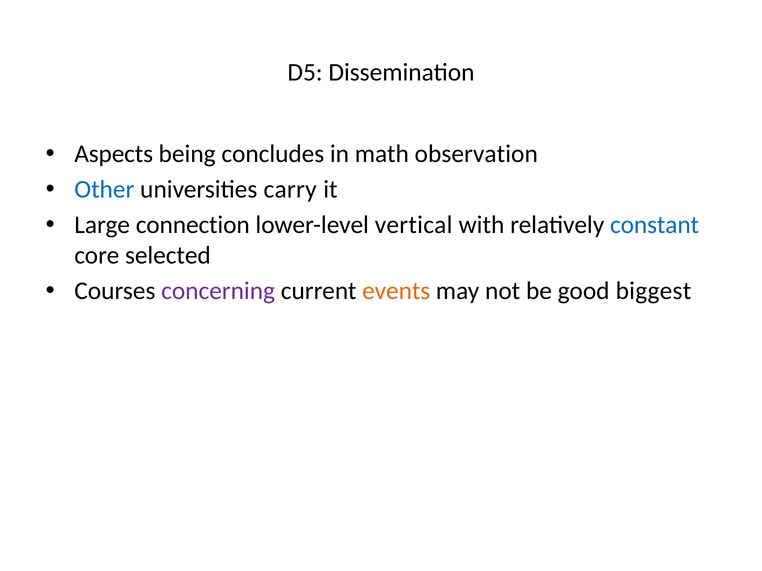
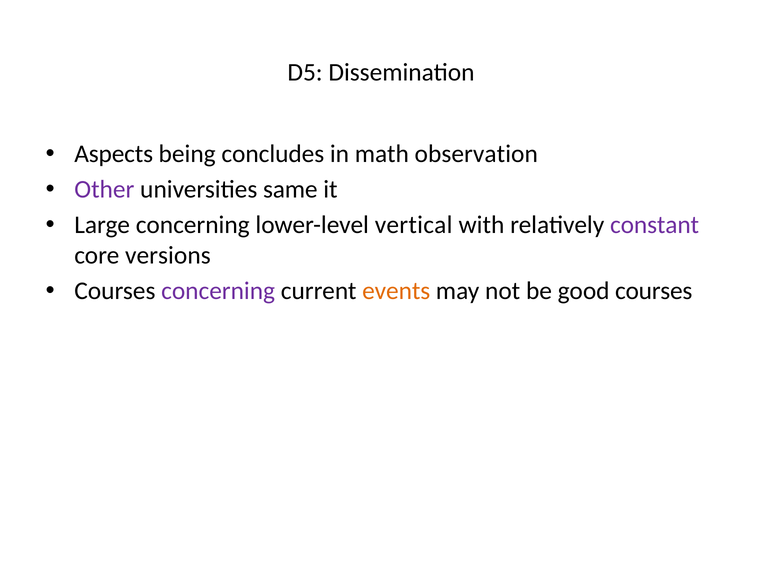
Other colour: blue -> purple (104, 190)
carry: carry -> same (290, 190)
Large connection: connection -> concerning (193, 225)
constant colour: blue -> purple (655, 225)
selected: selected -> versions (168, 256)
good biggest: biggest -> courses (654, 291)
